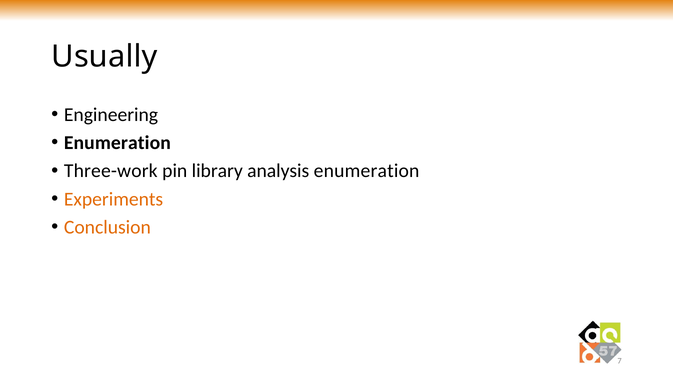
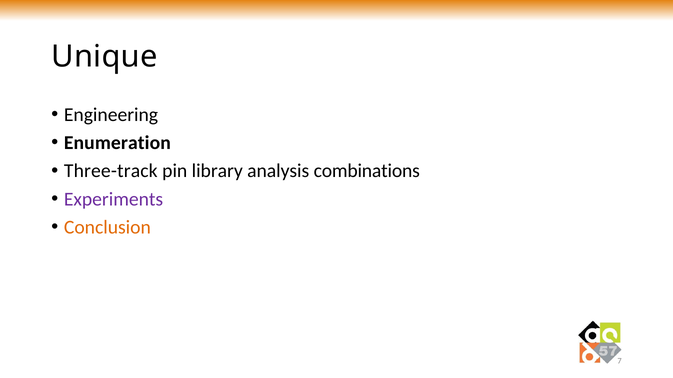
Usually: Usually -> Unique (104, 57)
Three-work: Three-work -> Three-track (111, 171)
analysis enumeration: enumeration -> combinations (367, 171)
Experiments colour: orange -> purple (114, 199)
